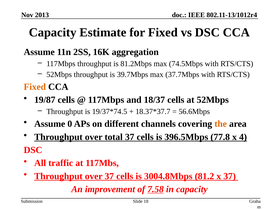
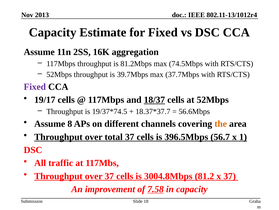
Fixed colour: orange -> purple (35, 87)
19/87: 19/87 -> 19/17 (45, 100)
18/37 underline: none -> present (154, 100)
0: 0 -> 8 (70, 123)
77.8: 77.8 -> 56.7 (220, 136)
4: 4 -> 1 (243, 136)
